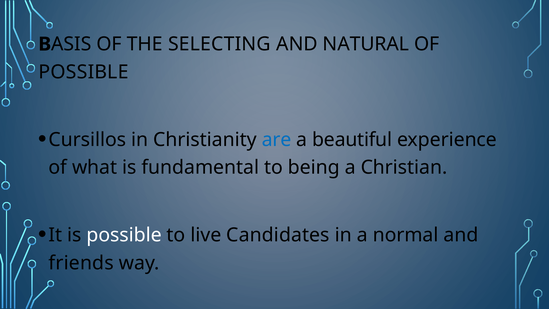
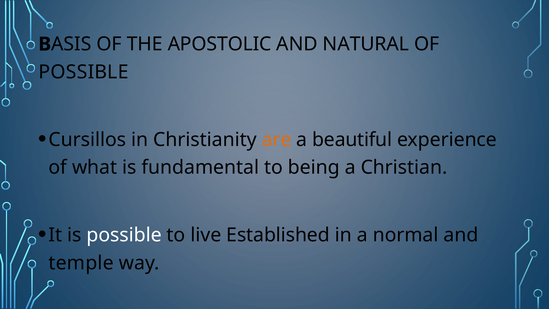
SELECTING: SELECTING -> APOSTOLIC (220, 44)
are colour: blue -> orange (277, 139)
Candidates: Candidates -> Established (278, 235)
friends: friends -> temple (81, 263)
